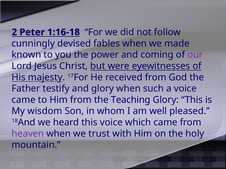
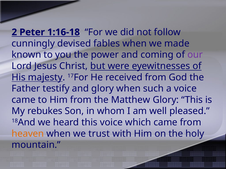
Teaching: Teaching -> Matthew (131, 100)
wisdom: wisdom -> rebukes (45, 111)
heaven colour: purple -> orange (28, 134)
